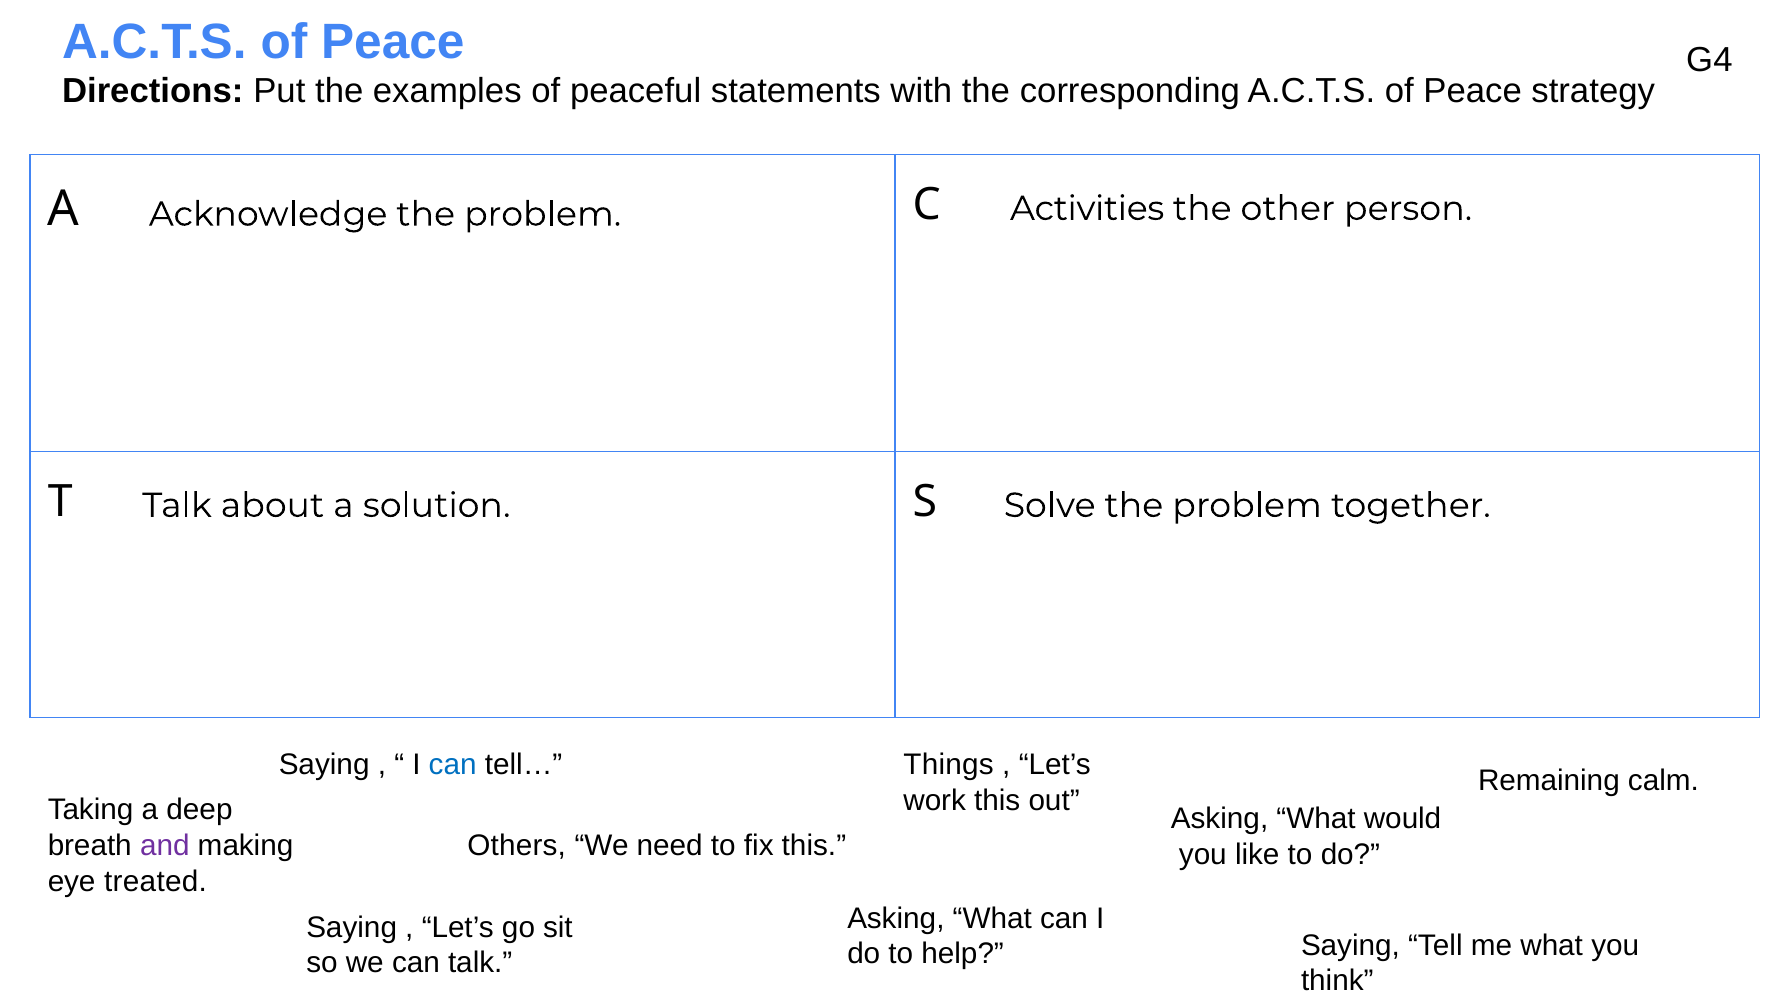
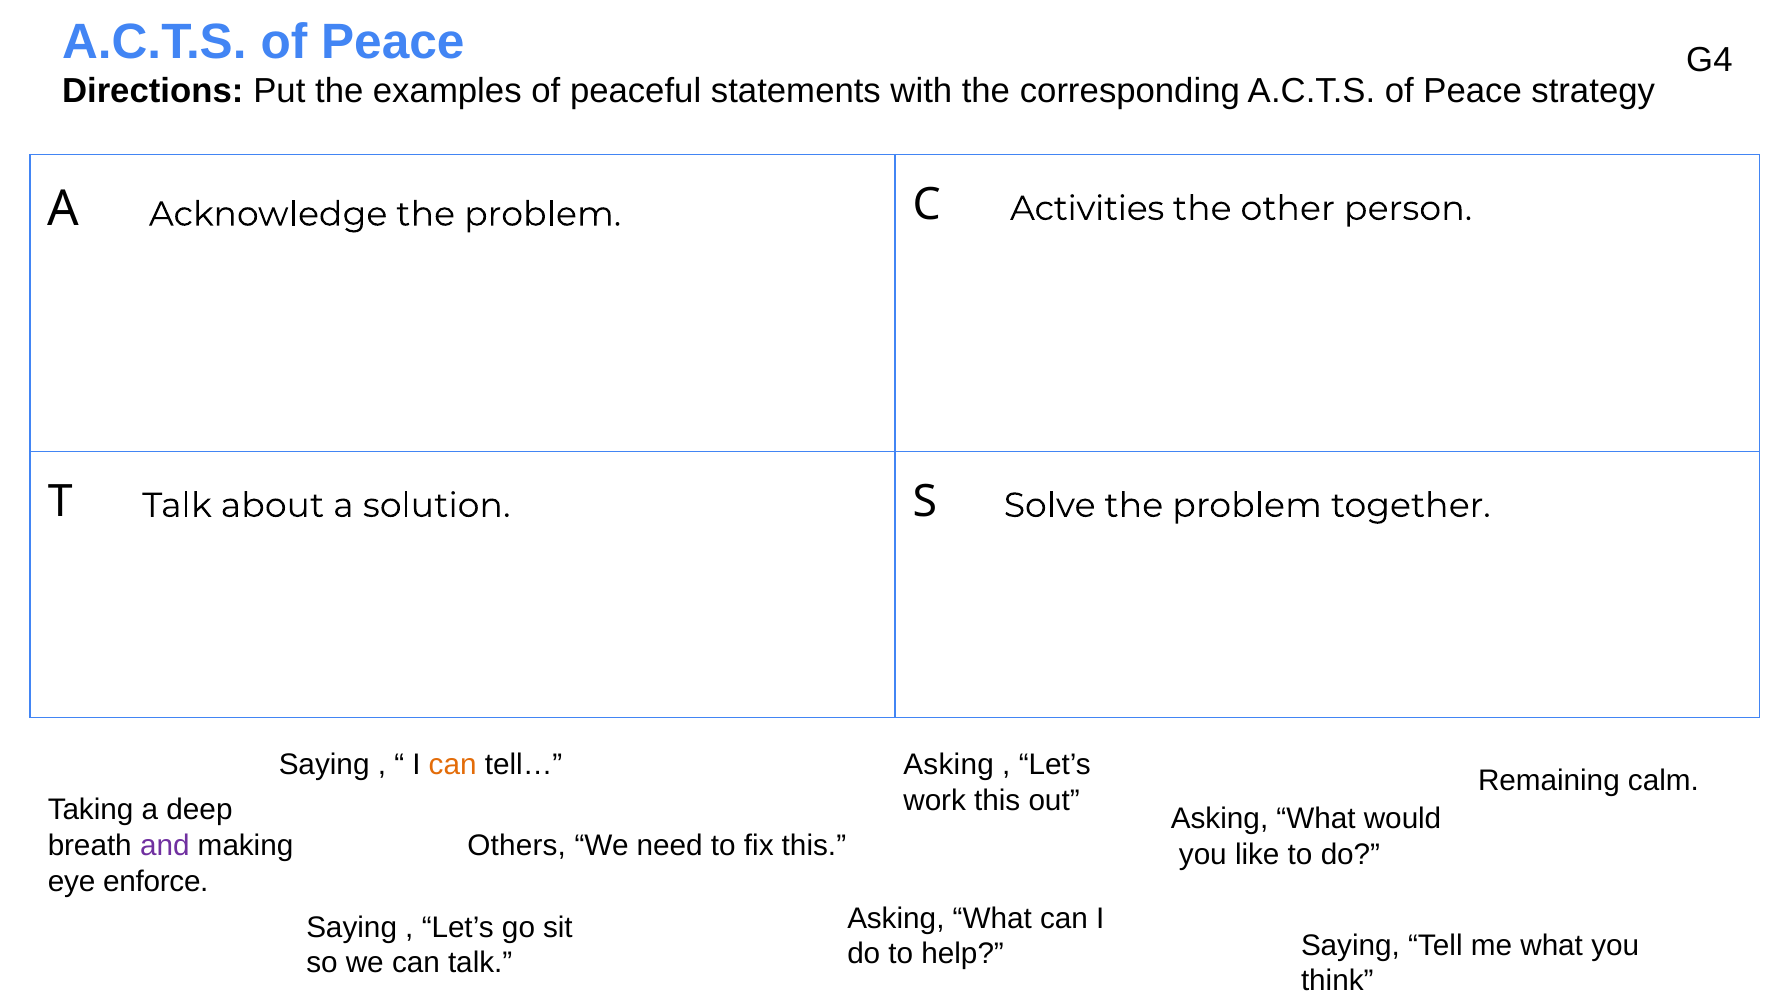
can colour: blue -> orange (453, 765)
Things: Things -> Asking (949, 765)
treated: treated -> enforce (156, 881)
